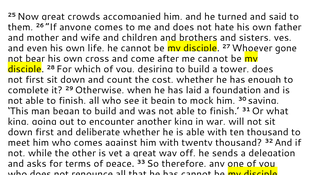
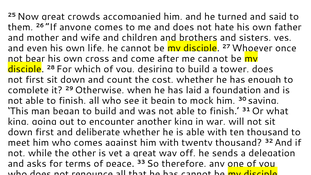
gone: gone -> once (286, 48)
